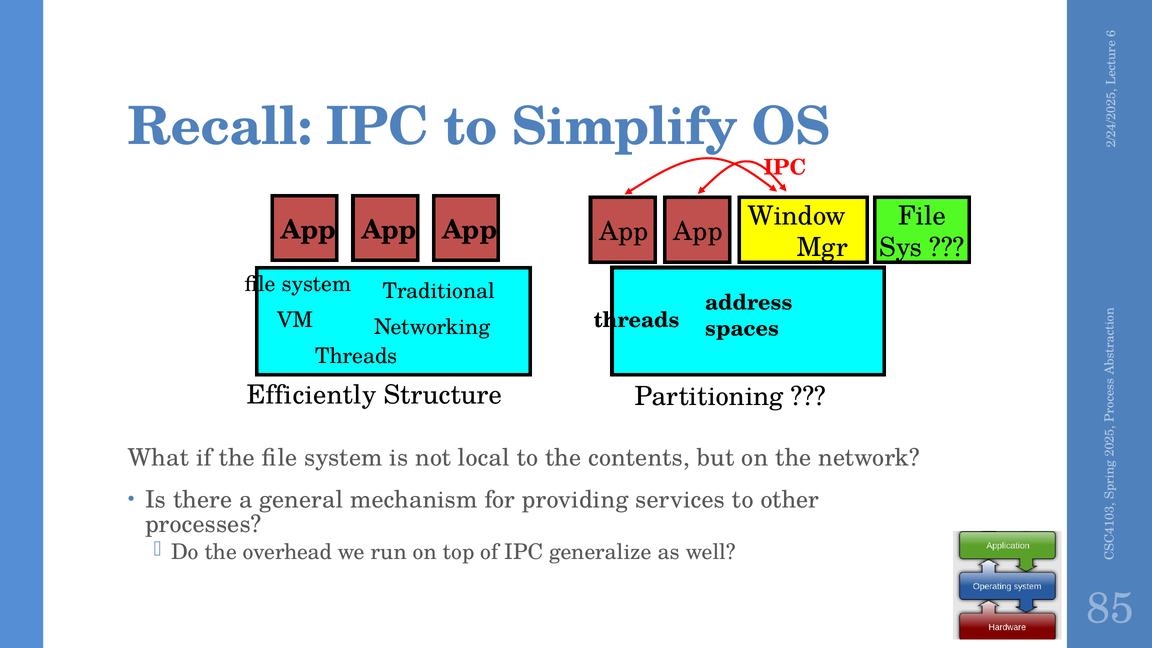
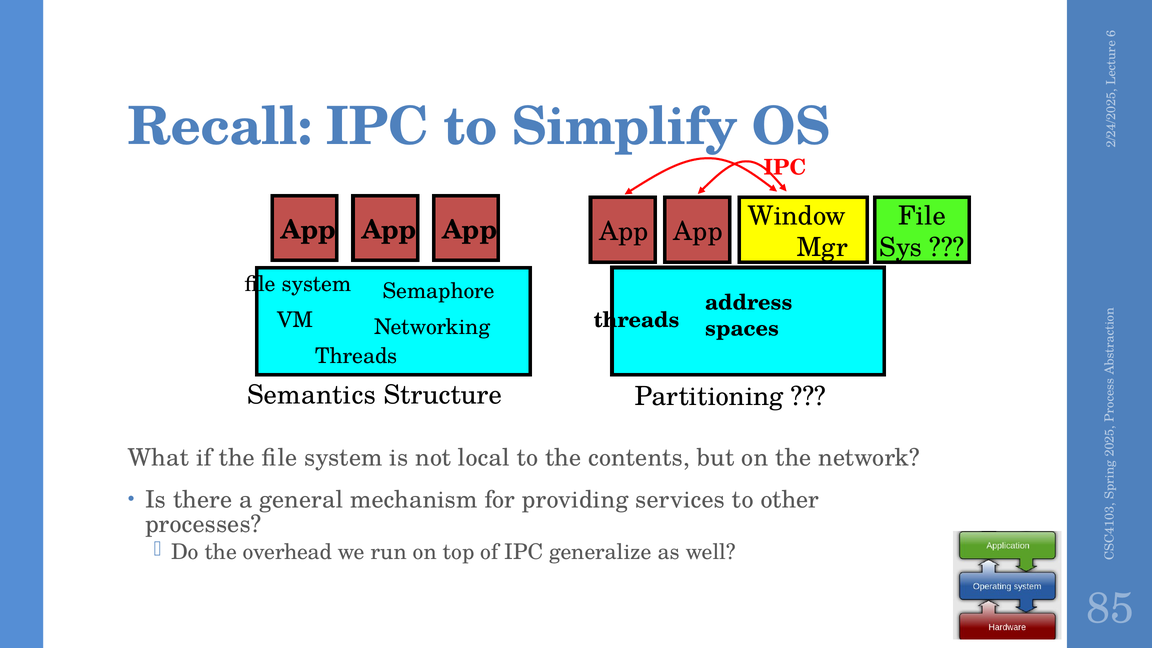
Traditional: Traditional -> Semaphore (439, 291)
Efficiently: Efficiently -> Semantics (311, 395)
